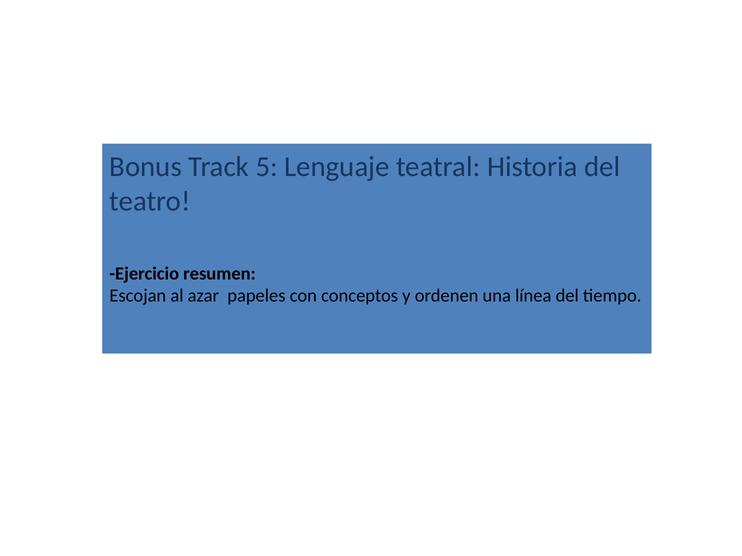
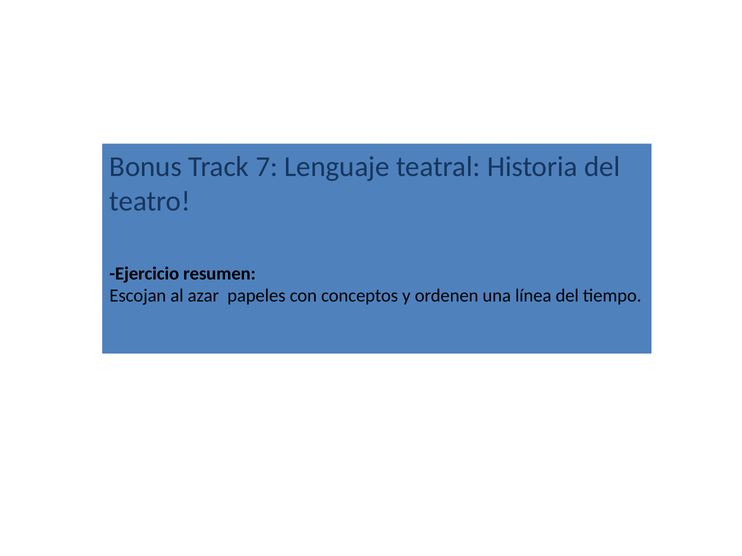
5: 5 -> 7 (267, 167)
